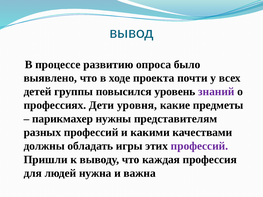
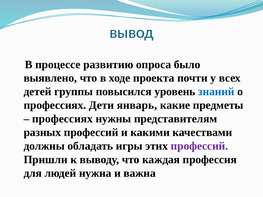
знаний colour: purple -> blue (216, 92)
уровня: уровня -> январь (137, 105)
парикмахер: парикмахер -> профессиях (62, 119)
